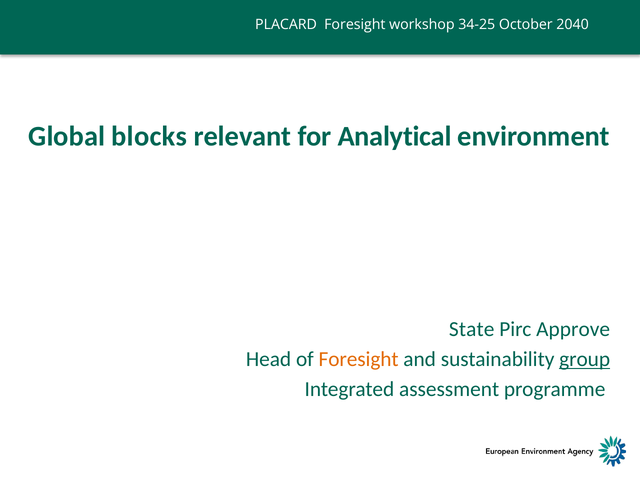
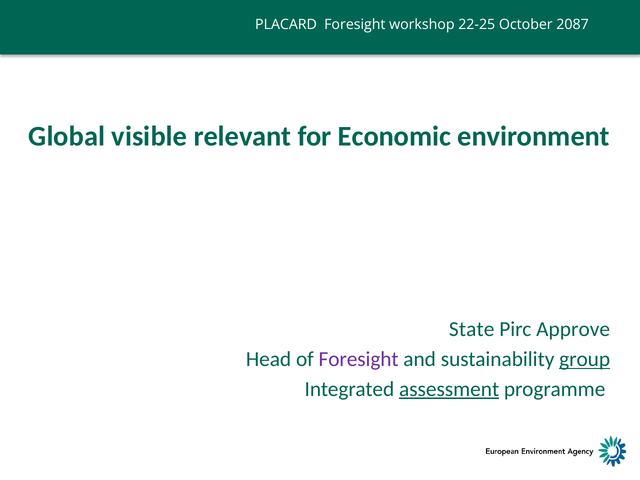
34-25: 34-25 -> 22-25 (477, 24)
2040: 2040 -> 2087 (573, 24)
blocks: blocks -> visible (149, 136)
Analytical: Analytical -> Economic (394, 136)
Foresight colour: orange -> purple (359, 359)
assessment underline: none -> present (449, 389)
